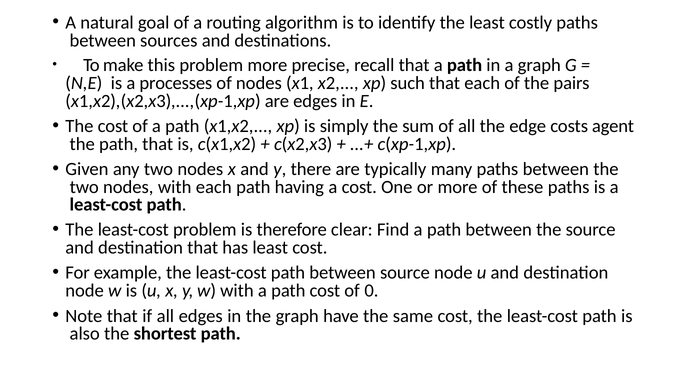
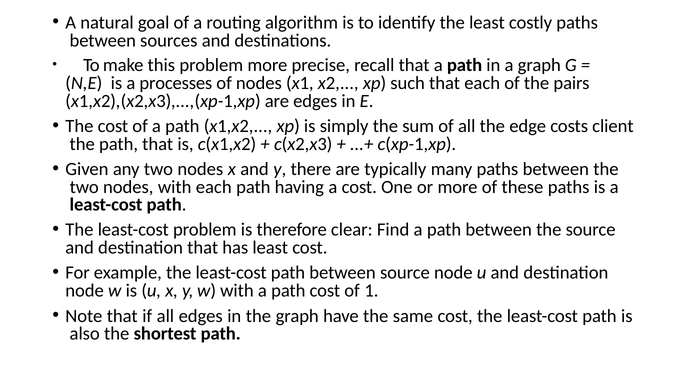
agent: agent -> client (613, 126)
0: 0 -> 1 (371, 291)
